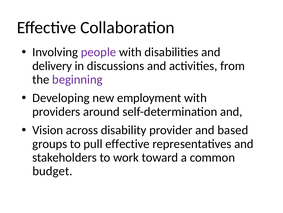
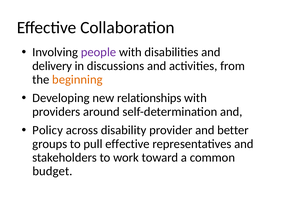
beginning colour: purple -> orange (77, 79)
employment: employment -> relationships (149, 98)
Vision: Vision -> Policy (48, 130)
based: based -> better (233, 130)
